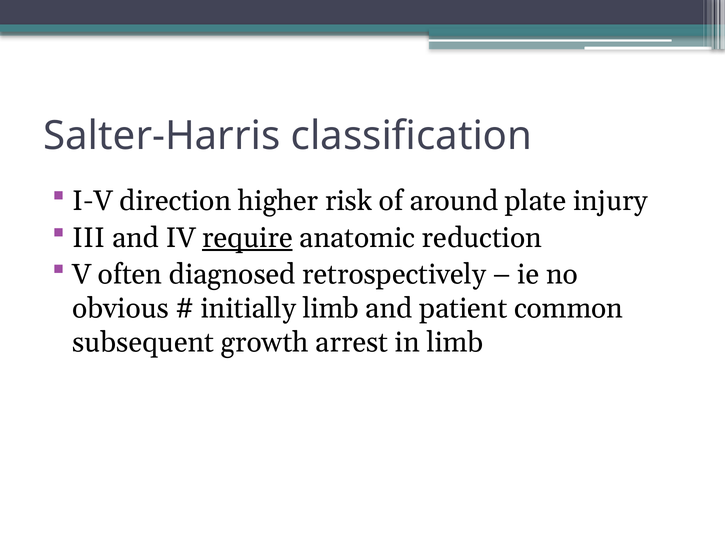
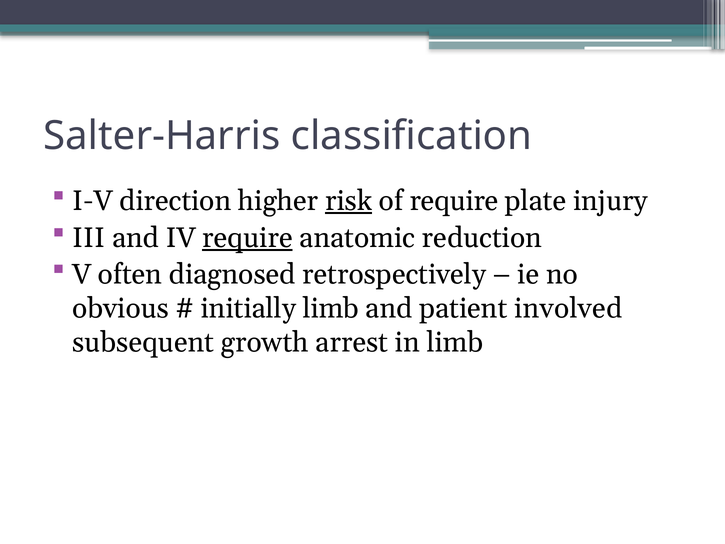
risk underline: none -> present (349, 201)
of around: around -> require (454, 201)
common: common -> involved (568, 308)
